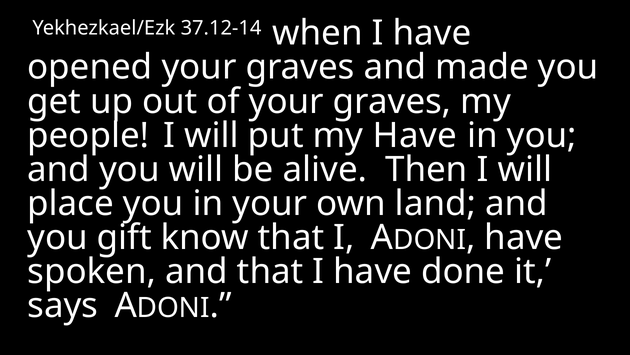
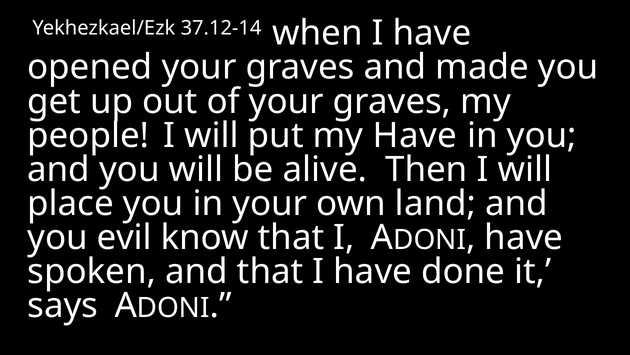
gift: gift -> evil (124, 237)
